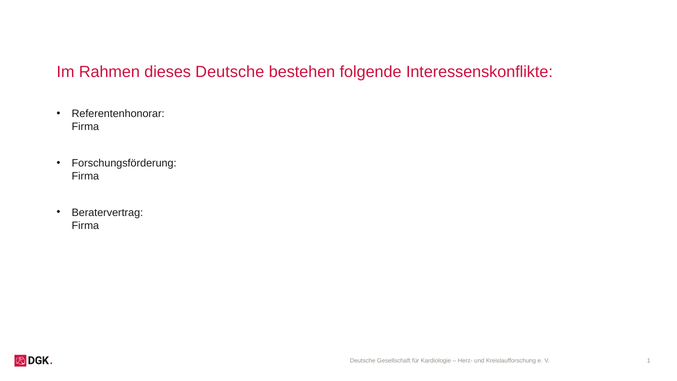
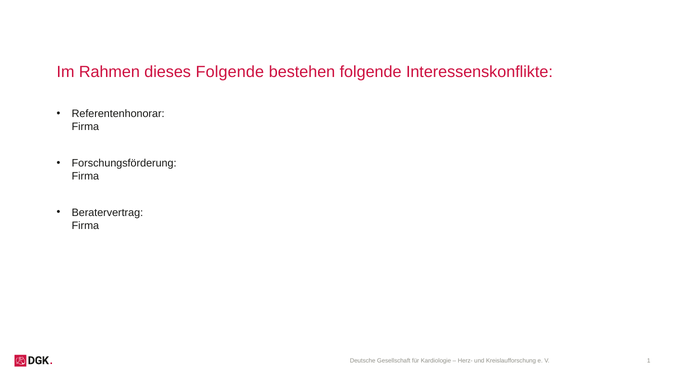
dieses Deutsche: Deutsche -> Folgende (230, 72)
